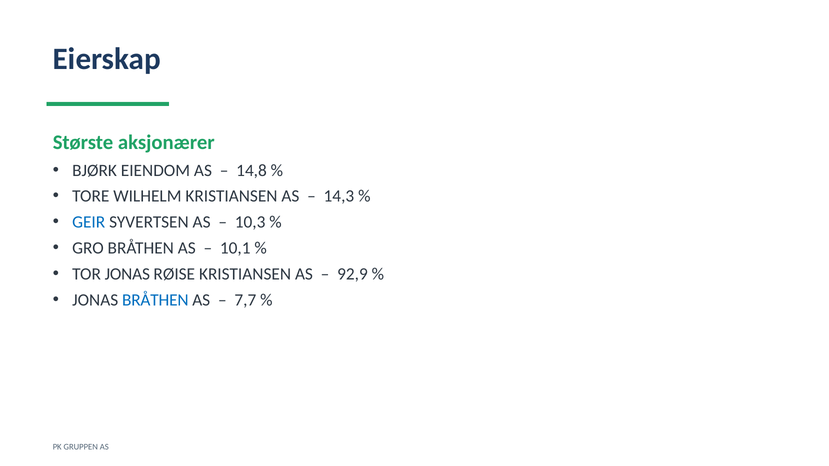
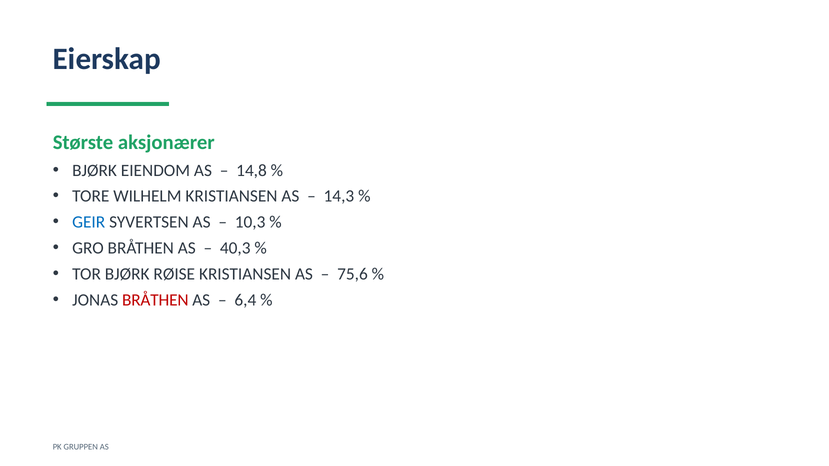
10,1: 10,1 -> 40,3 (235, 248)
TOR JONAS: JONAS -> BJØRK (127, 274)
92,9: 92,9 -> 75,6 (352, 274)
BRÅTHEN colour: blue -> red (155, 300)
7,7: 7,7 -> 6,4 (245, 300)
